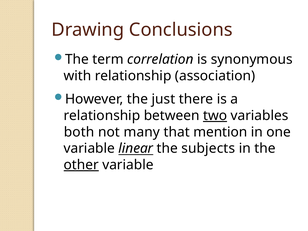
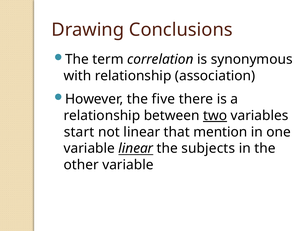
just: just -> five (163, 99)
both: both -> start (79, 132)
not many: many -> linear (142, 132)
other underline: present -> none (81, 165)
